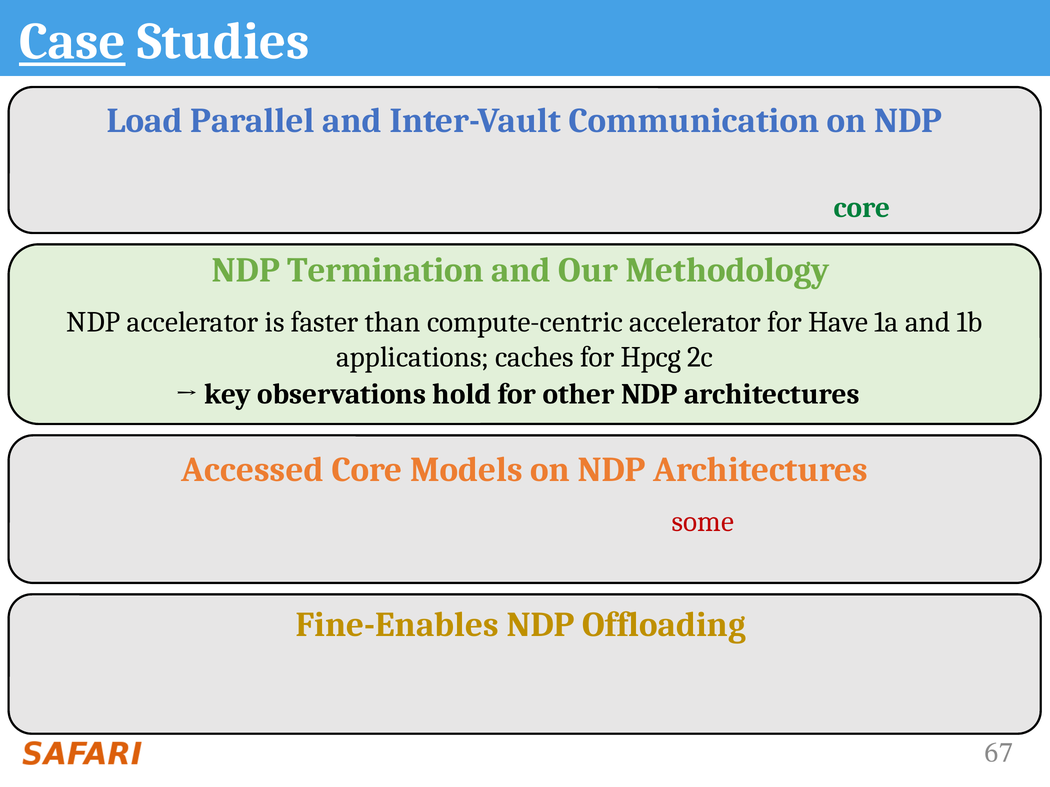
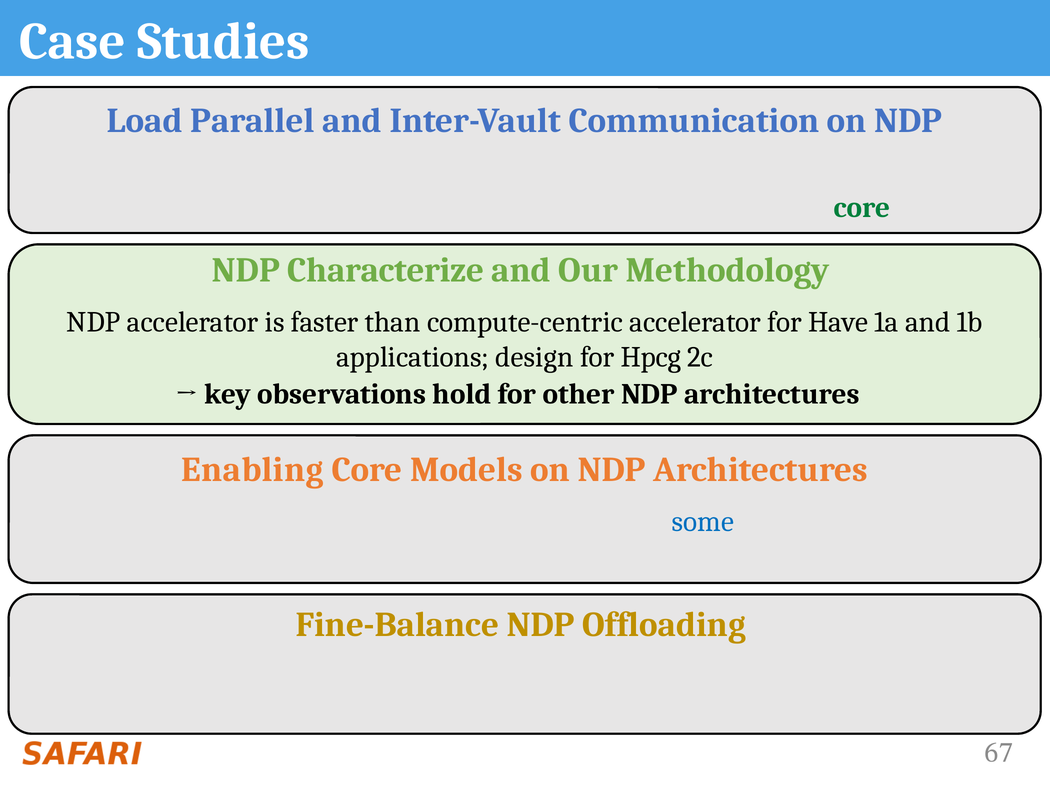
Case underline: present -> none (72, 42)
Termination: Termination -> Characterize (386, 270)
caches: caches -> design (534, 357)
Accessed: Accessed -> Enabling (252, 470)
some colour: red -> blue (703, 522)
Fine-Enables: Fine-Enables -> Fine-Balance (397, 625)
